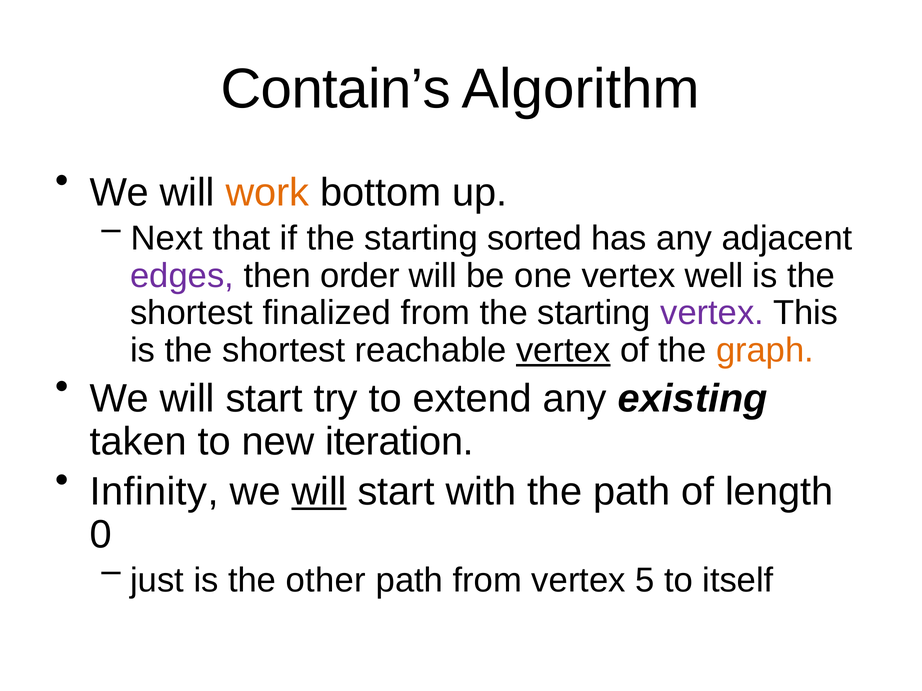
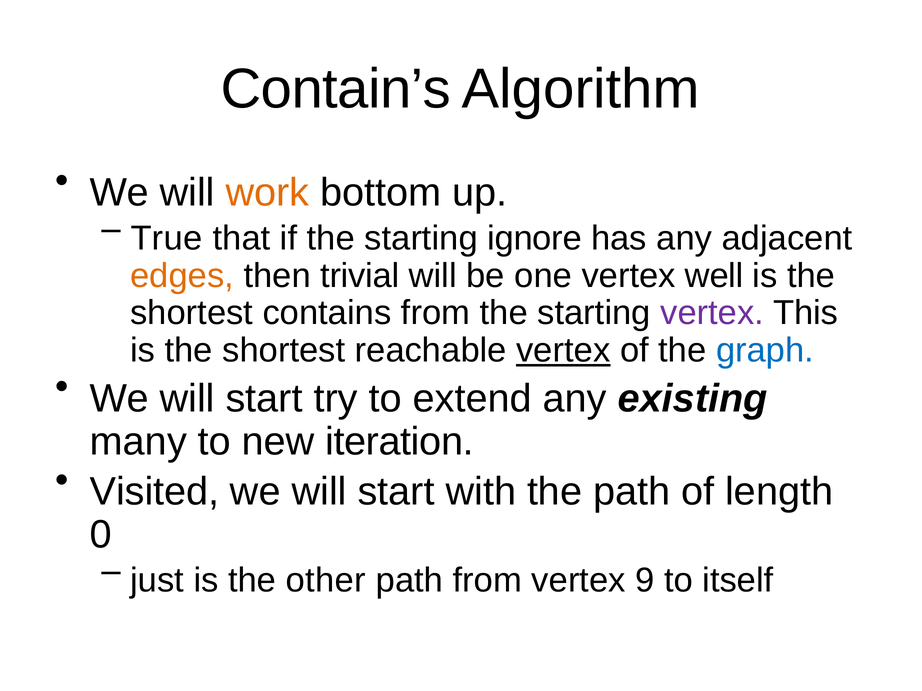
Next: Next -> True (167, 239)
sorted: sorted -> ignore (535, 239)
edges colour: purple -> orange (182, 276)
order: order -> trivial (360, 276)
finalized: finalized -> contains (327, 313)
graph colour: orange -> blue (765, 351)
taken: taken -> many (138, 442)
Infinity: Infinity -> Visited (154, 492)
will underline: present -> none (319, 492)
5: 5 -> 9 (645, 581)
